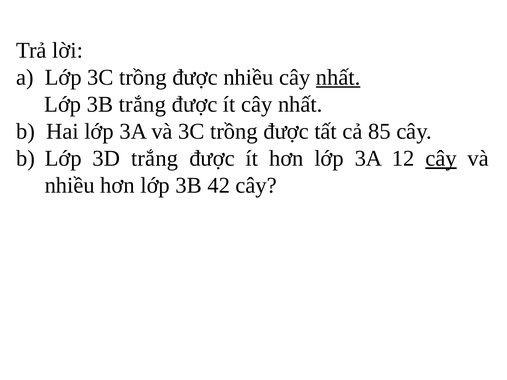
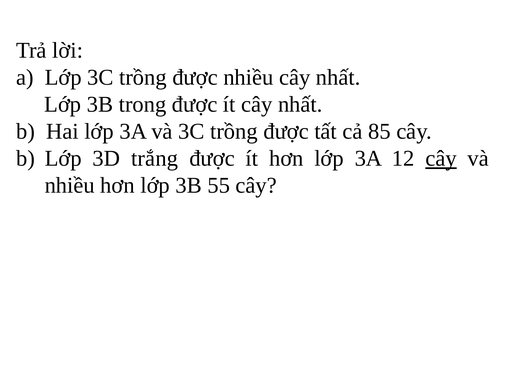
nhất underline: present -> none (338, 77)
3B trắng: trắng -> trong (143, 105)
42: 42 -> 55 (219, 186)
